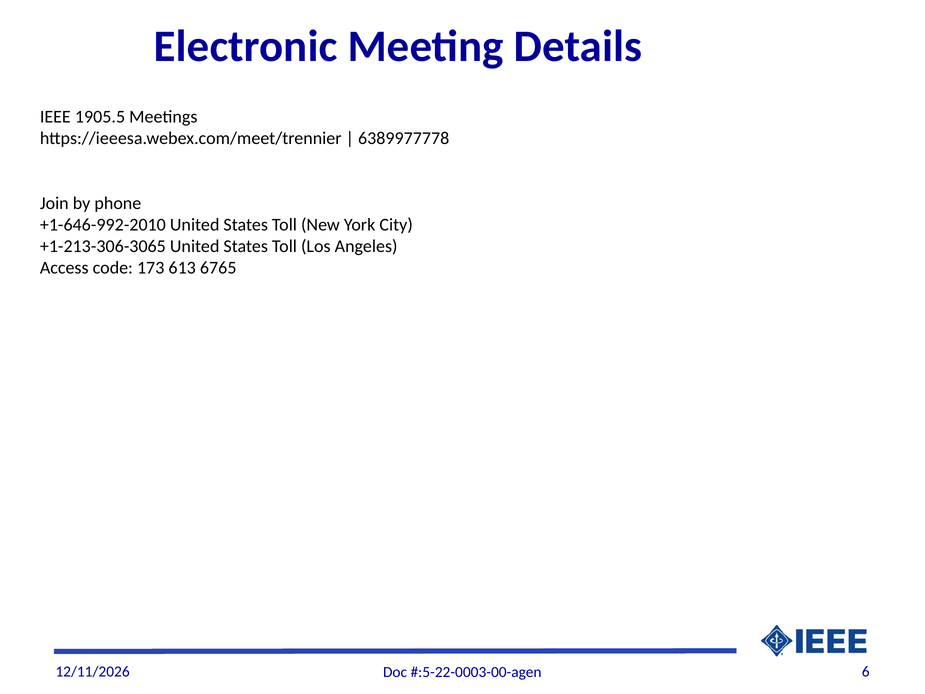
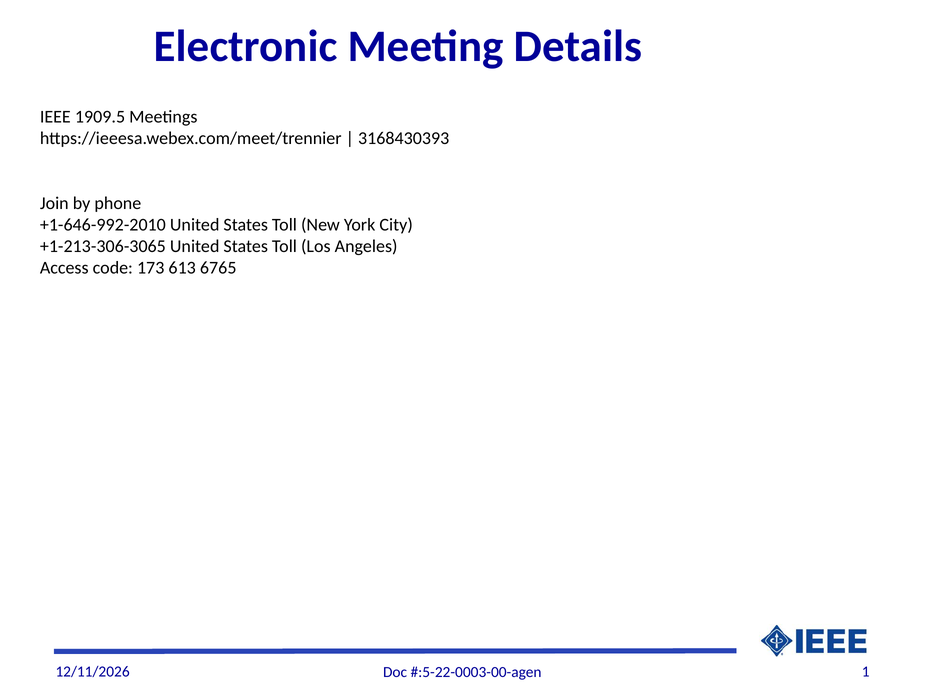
1905.5: 1905.5 -> 1909.5 (100, 117)
6389977778: 6389977778 -> 3168430393 (404, 138)
6: 6 -> 1 (866, 672)
